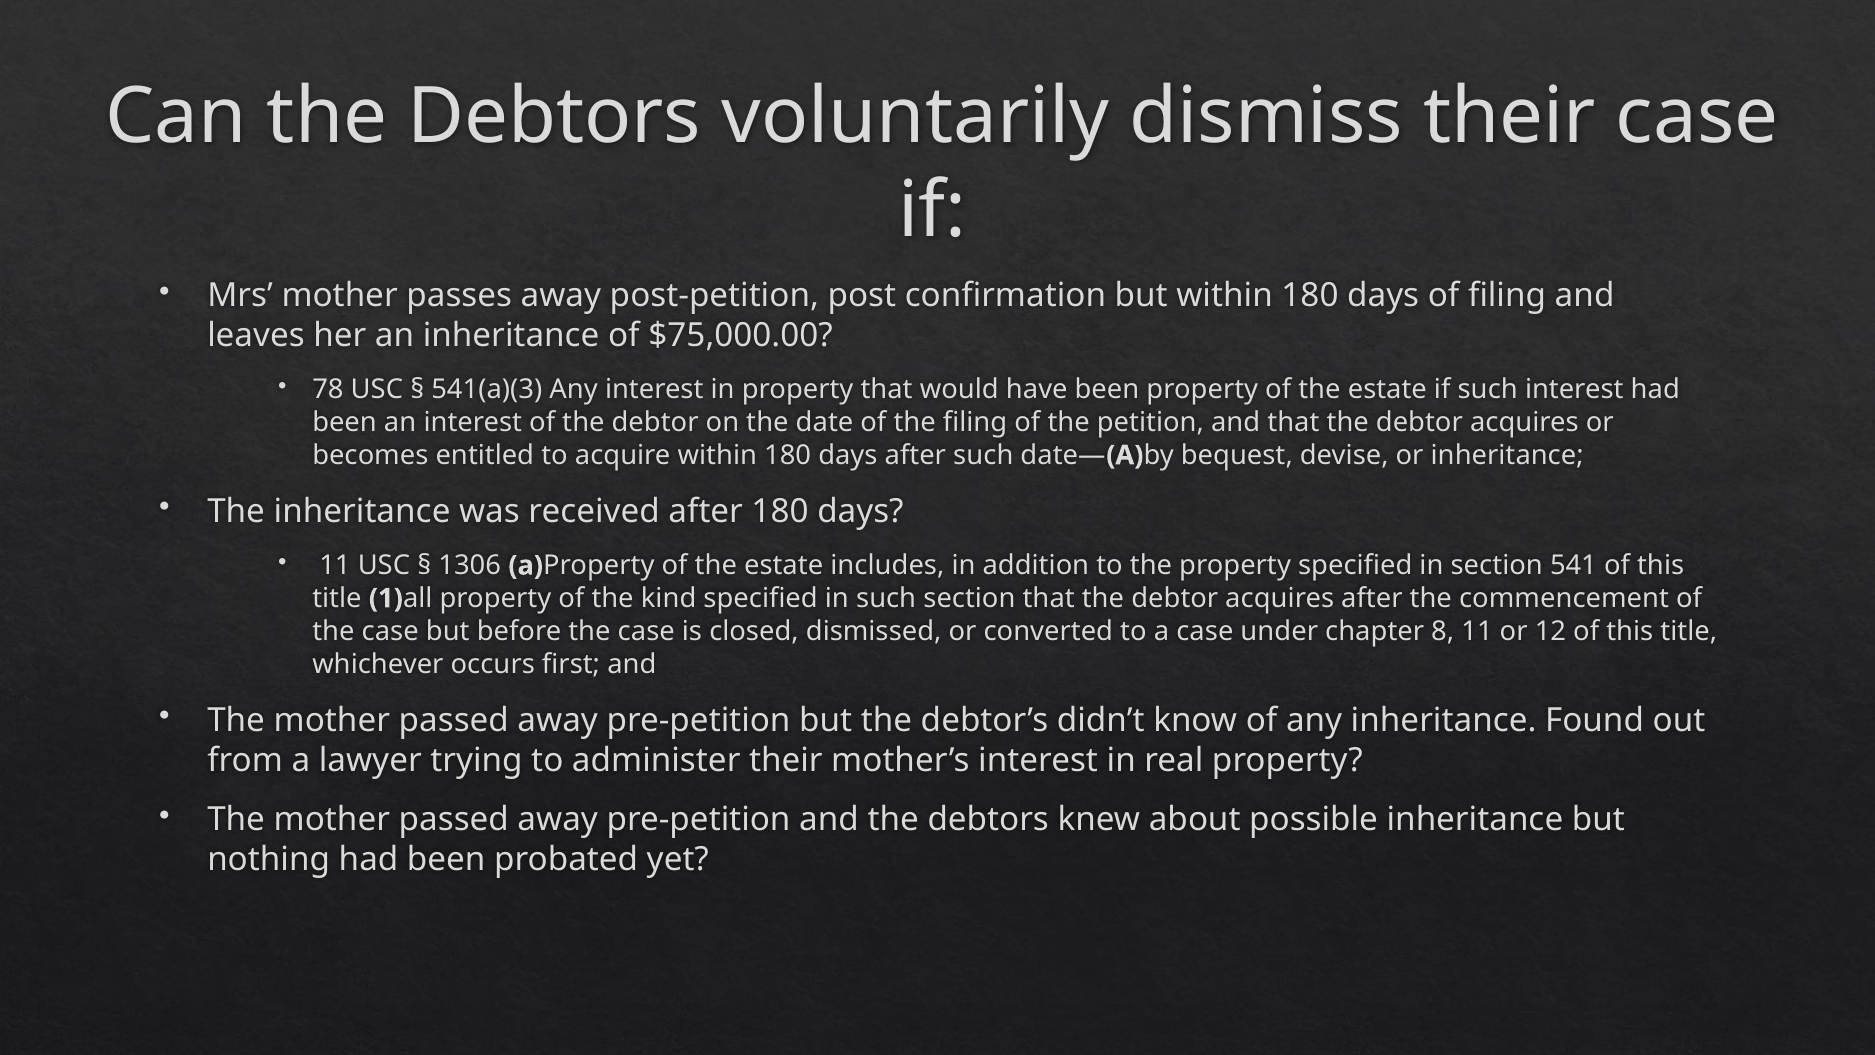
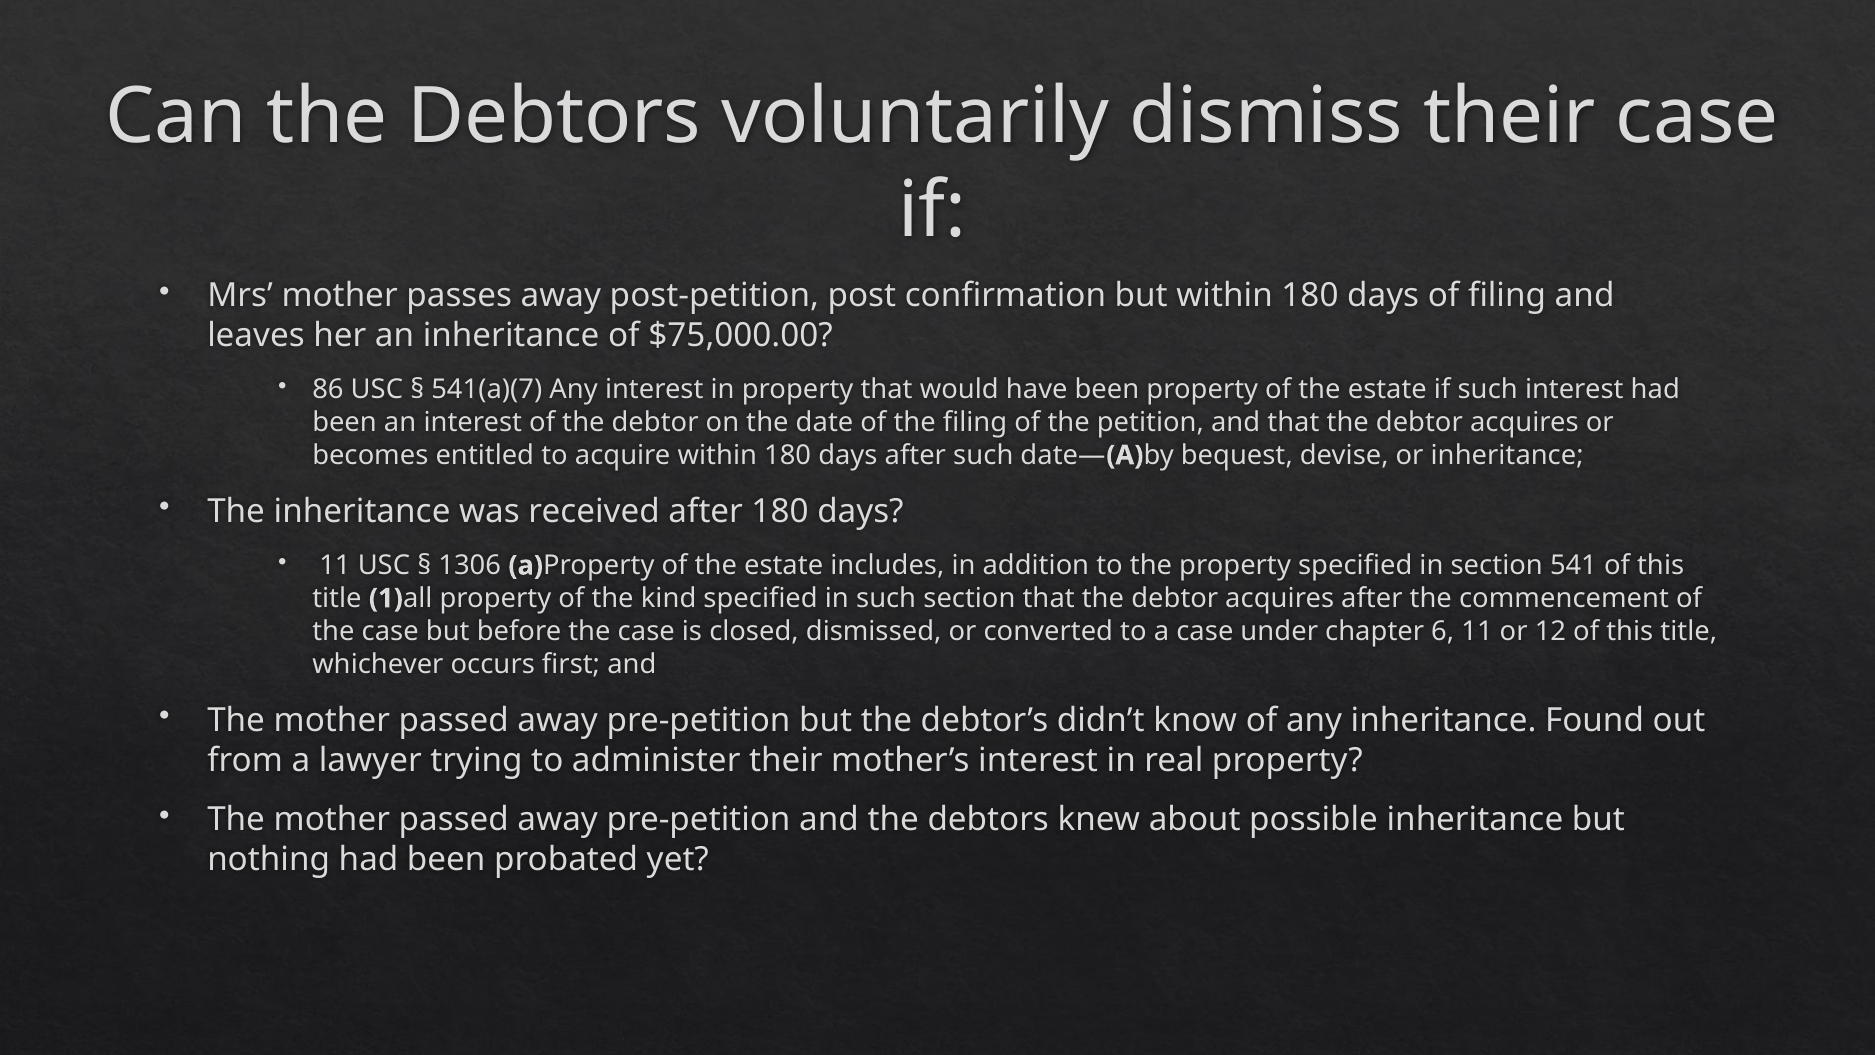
78: 78 -> 86 (328, 389)
541(a)(3: 541(a)(3 -> 541(a)(7 (487, 389)
8: 8 -> 6 (1443, 631)
